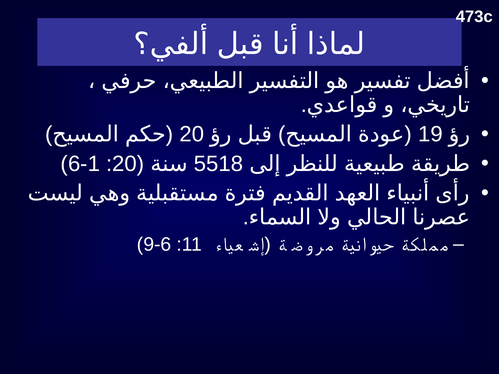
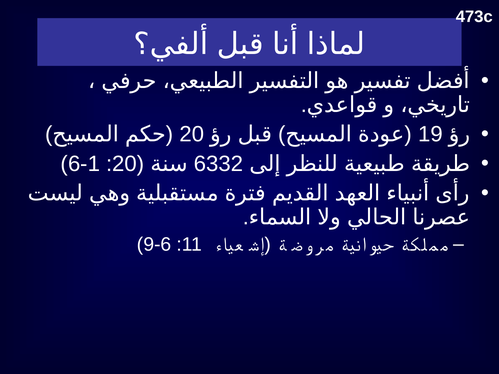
5518: 5518 -> 6332 (219, 164)
